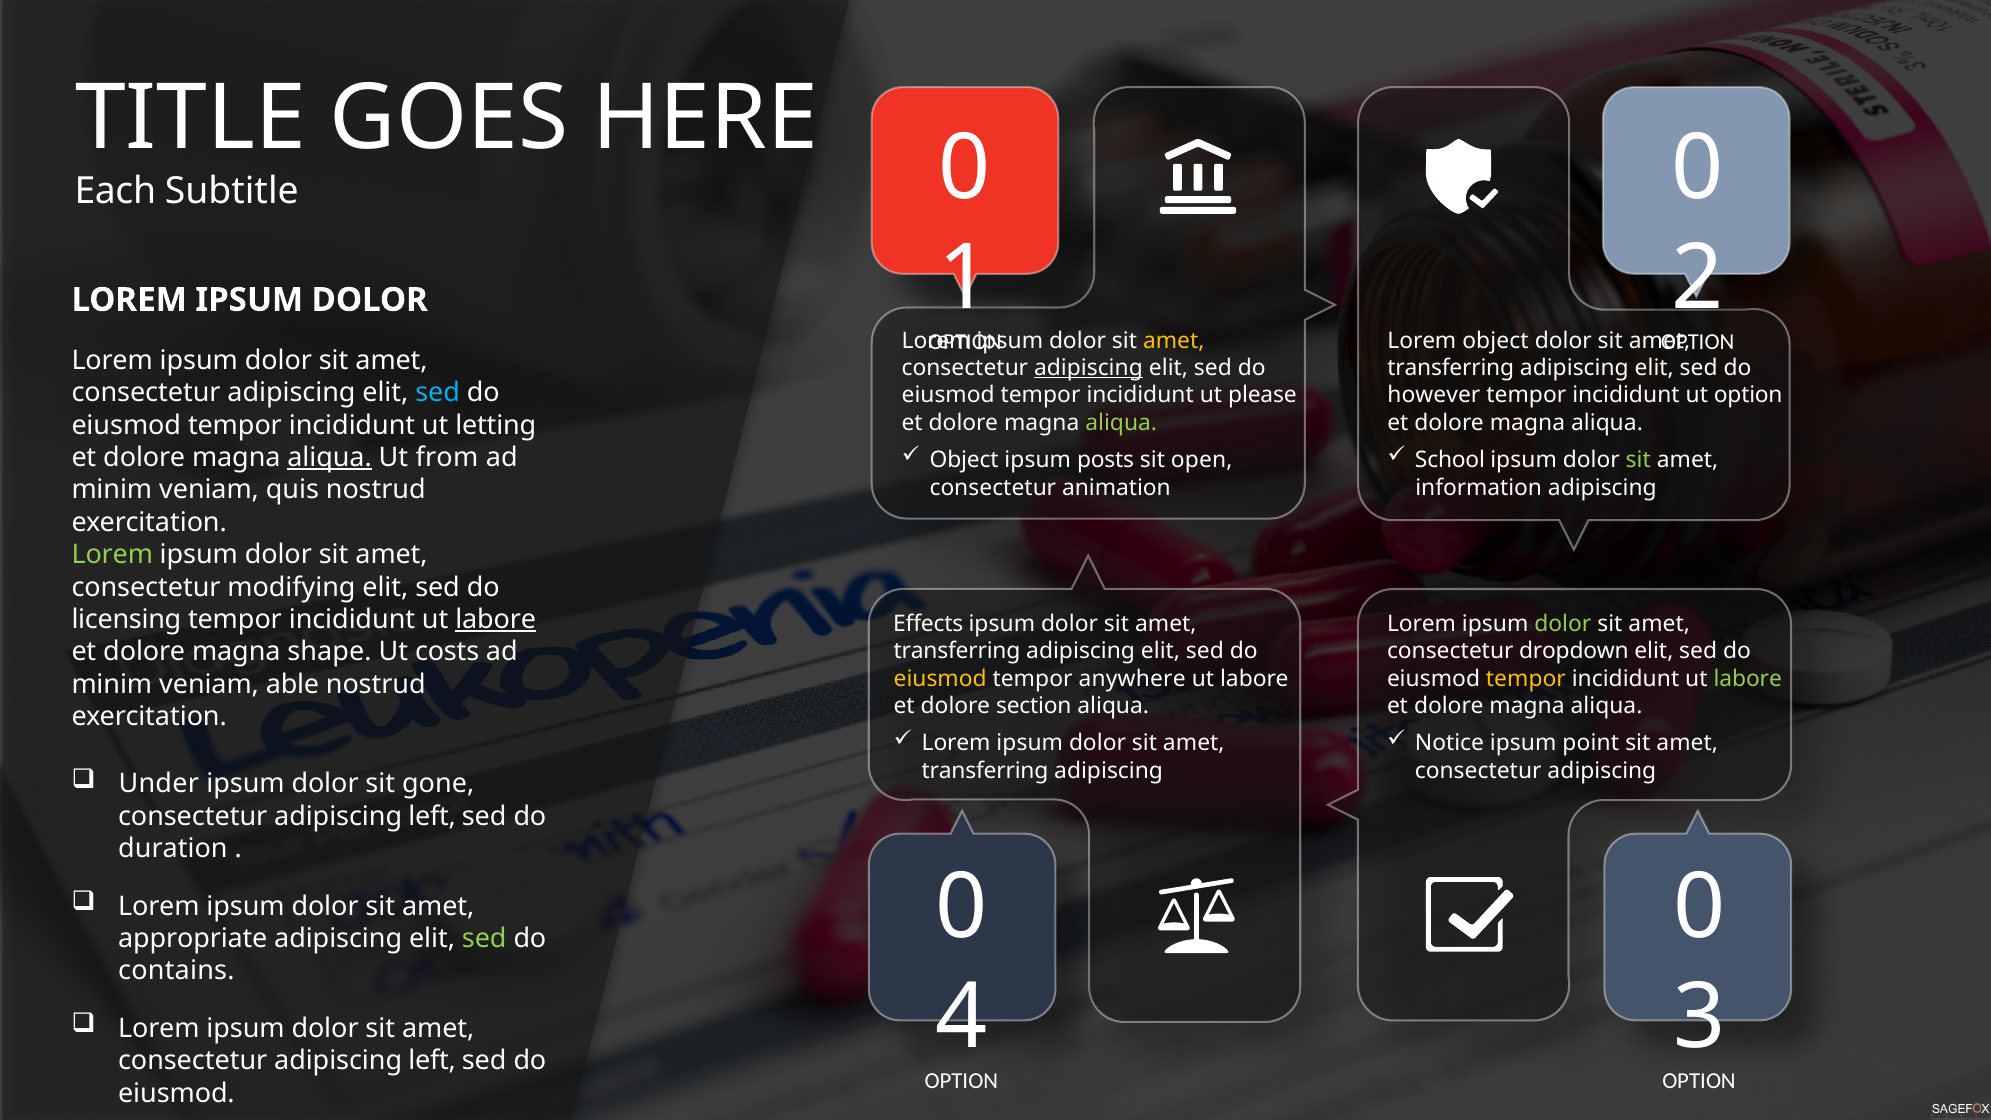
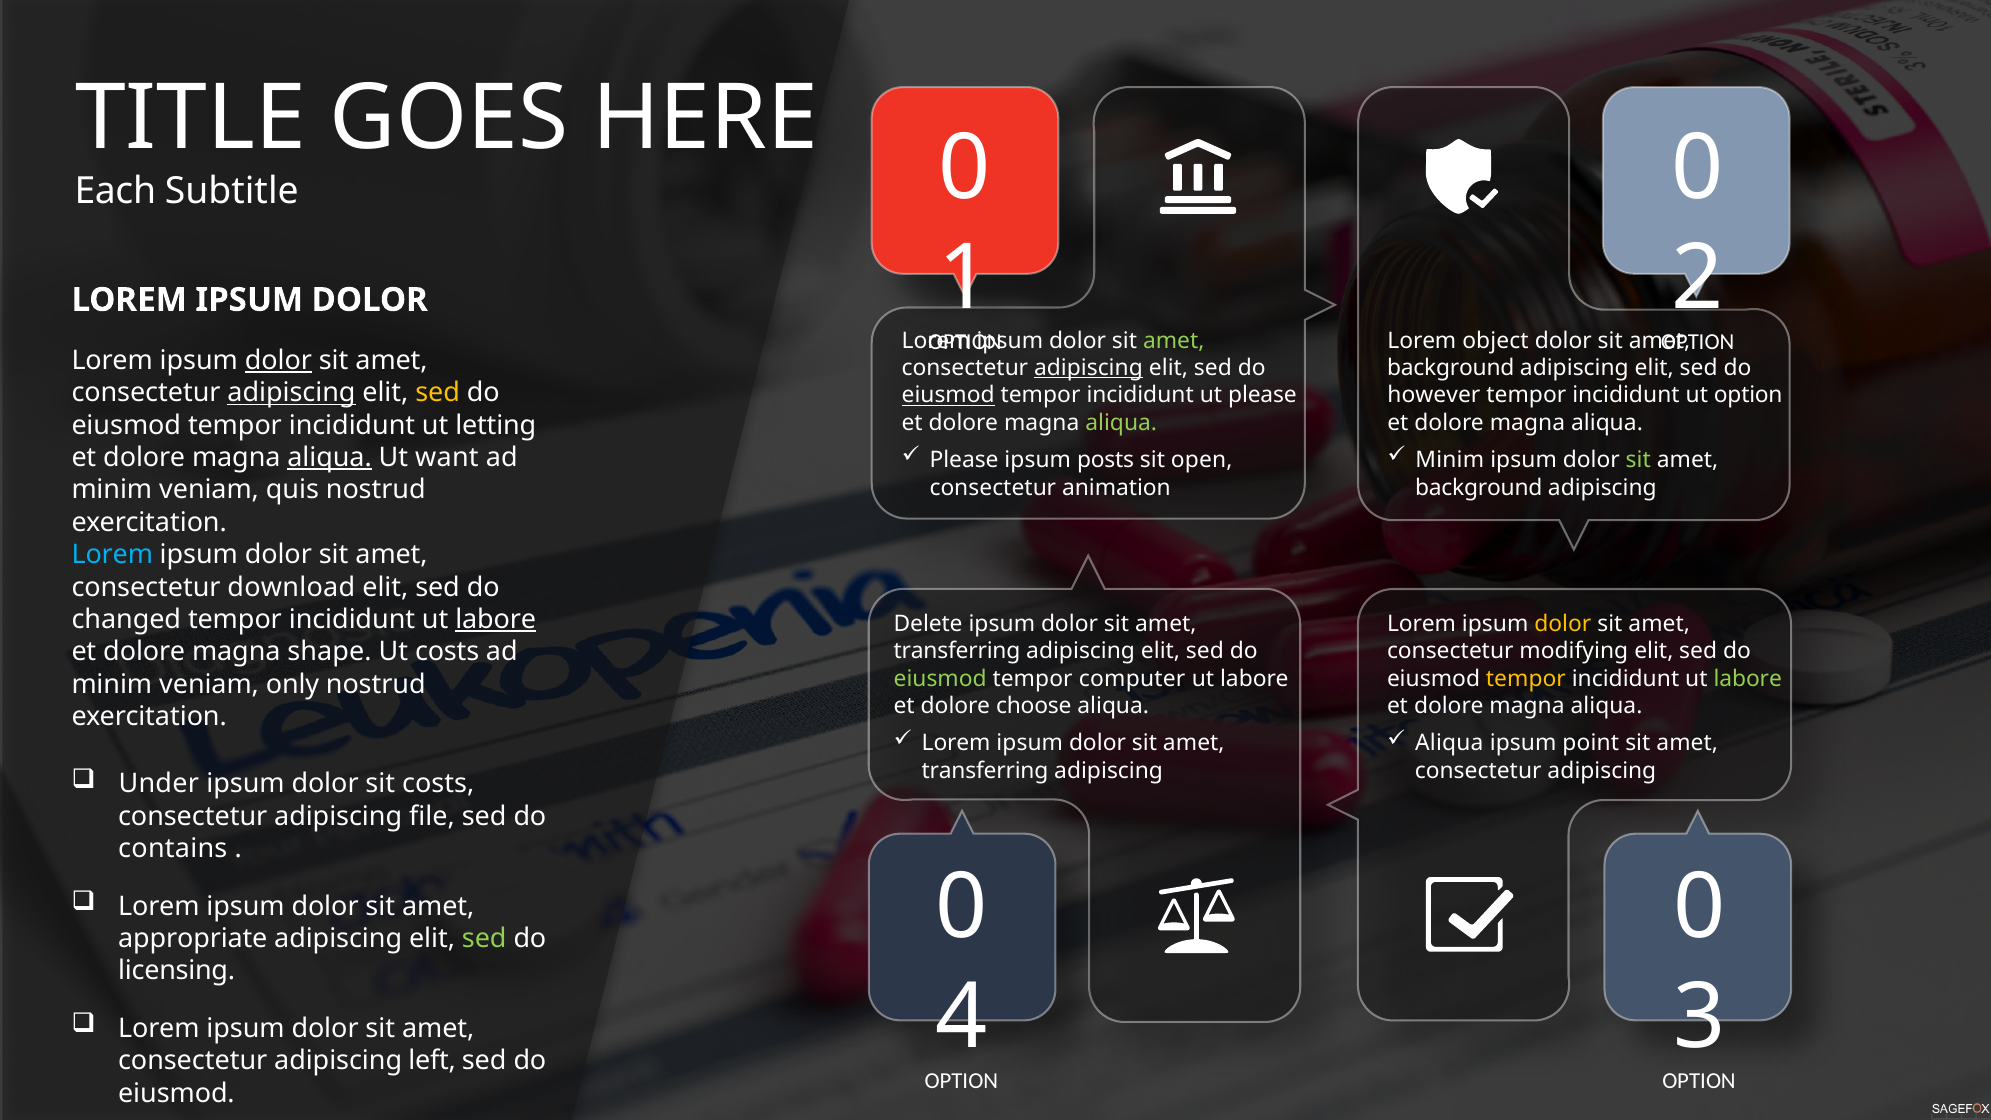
amet colour: yellow -> light green (1174, 341)
dolor underline: none -> present (278, 360)
transferring: transferring -> background (1451, 368)
adipiscing underline: none -> present (291, 393)
sed colour: light blue -> yellow (438, 393)
eiusmod underline: none -> present (948, 395)
Object: Object -> Please (964, 460)
School: School -> Minim (1450, 460)
from: from -> want (447, 458)
information: information -> background (1479, 487)
Lorem colour: light green -> light blue (112, 555)
modifying: modifying -> download (291, 587)
licensing: licensing -> changed (126, 620)
Effects: Effects -> Delete (928, 624)
dolor colour: light green -> yellow (1563, 624)
dropdown: dropdown -> modifying (1574, 651)
eiusmod colour: yellow -> light green (940, 679)
anywhere: anywhere -> computer (1132, 679)
able: able -> only (293, 684)
section: section -> choose (1034, 706)
Notice: Notice -> Aliqua (1449, 743)
sit gone: gone -> costs (438, 784)
left: left -> file (432, 816)
duration: duration -> contains (173, 849)
contains: contains -> licensing (177, 971)
